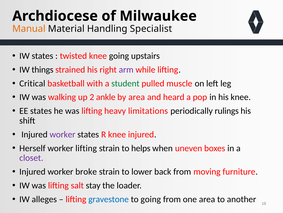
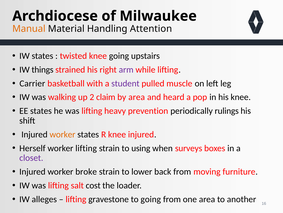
Specialist: Specialist -> Attention (151, 29)
Critical: Critical -> Carrier (32, 83)
student colour: green -> purple (125, 83)
ankle: ankle -> claim (106, 97)
limitations: limitations -> prevention (148, 111)
worker colour: purple -> orange (63, 134)
helps: helps -> using (141, 148)
uneven: uneven -> surveys (189, 148)
stay: stay -> cost (93, 185)
gravestone colour: blue -> black (109, 199)
